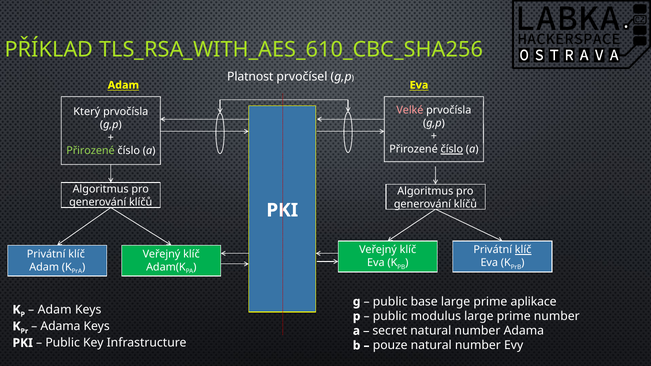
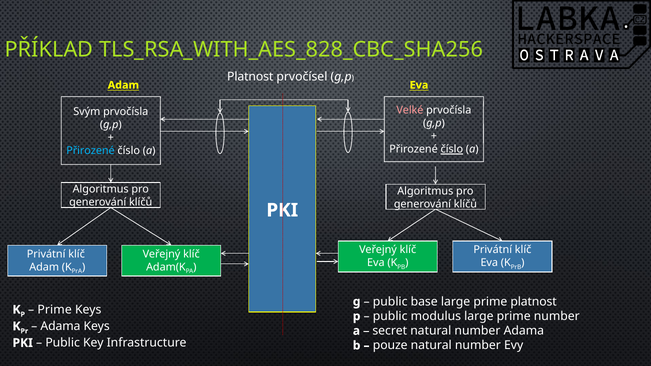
TLS_RSA_WITH_AES_610_CBC_SHA256: TLS_RSA_WITH_AES_610_CBC_SHA256 -> TLS_RSA_WITH_AES_828_CBC_SHA256 (291, 50)
Který: Který -> Svým (87, 112)
Přirozené colour: light green -> light blue (90, 151)
klíč underline: present -> none (523, 250)
prime aplikace: aplikace -> platnost (534, 302)
Adam: Adam -> Prime (55, 310)
